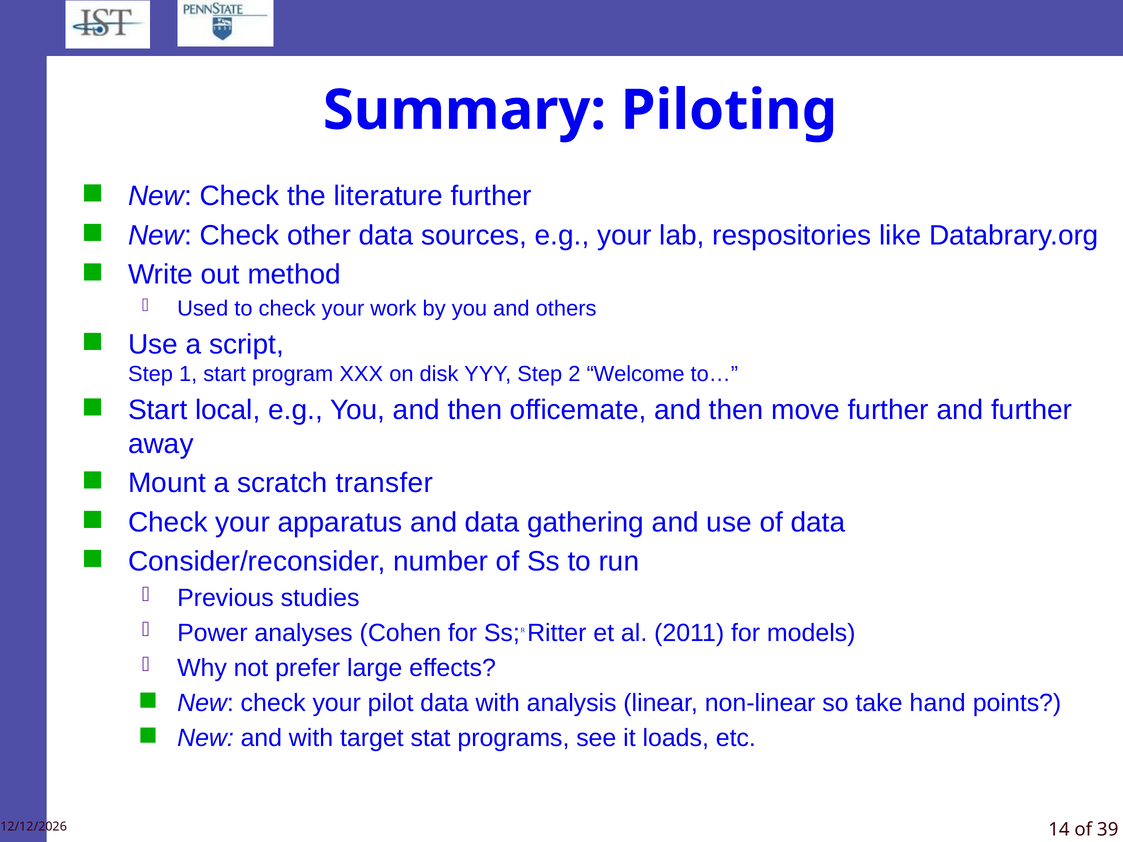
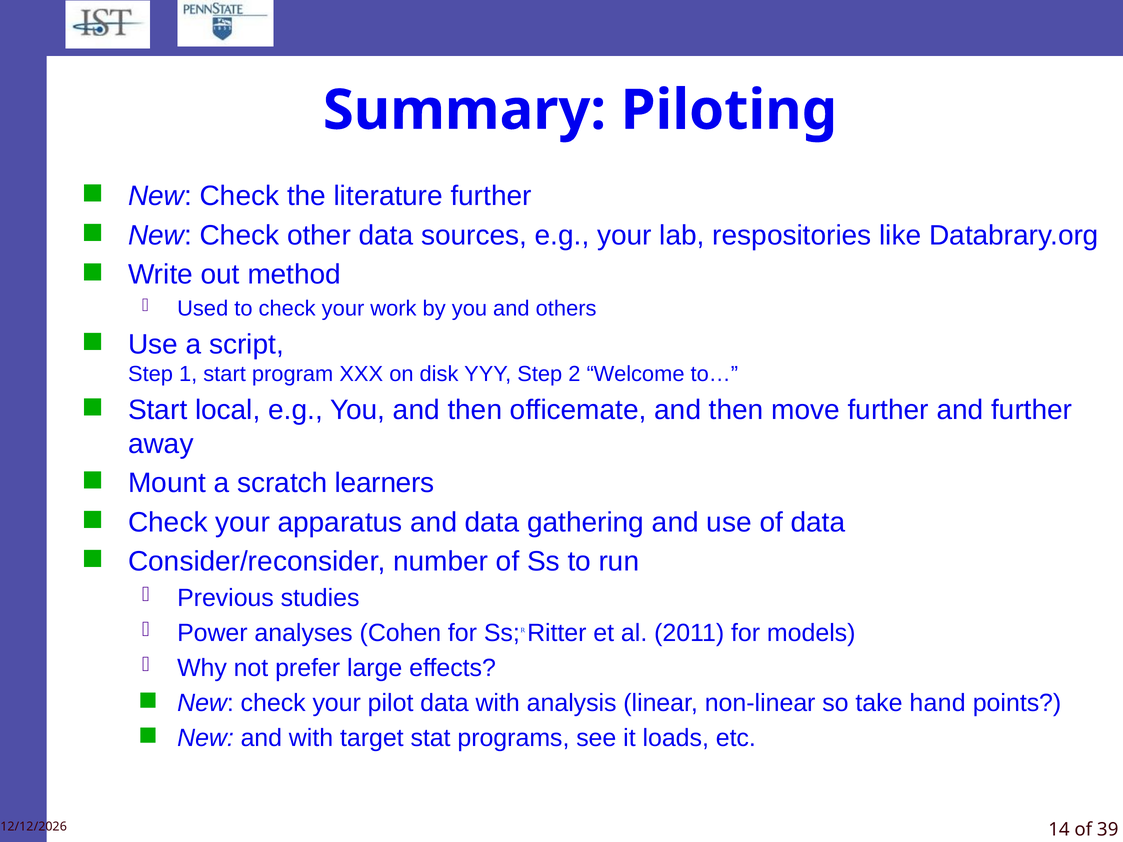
transfer: transfer -> learners (385, 483)
